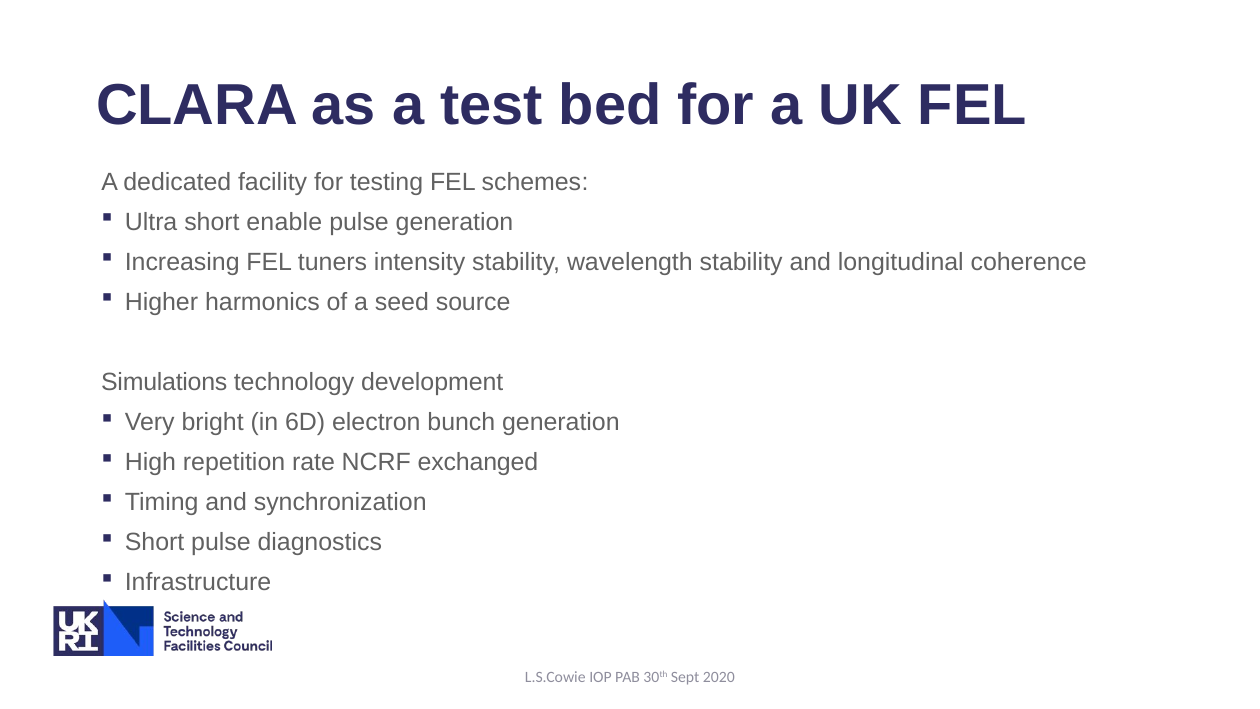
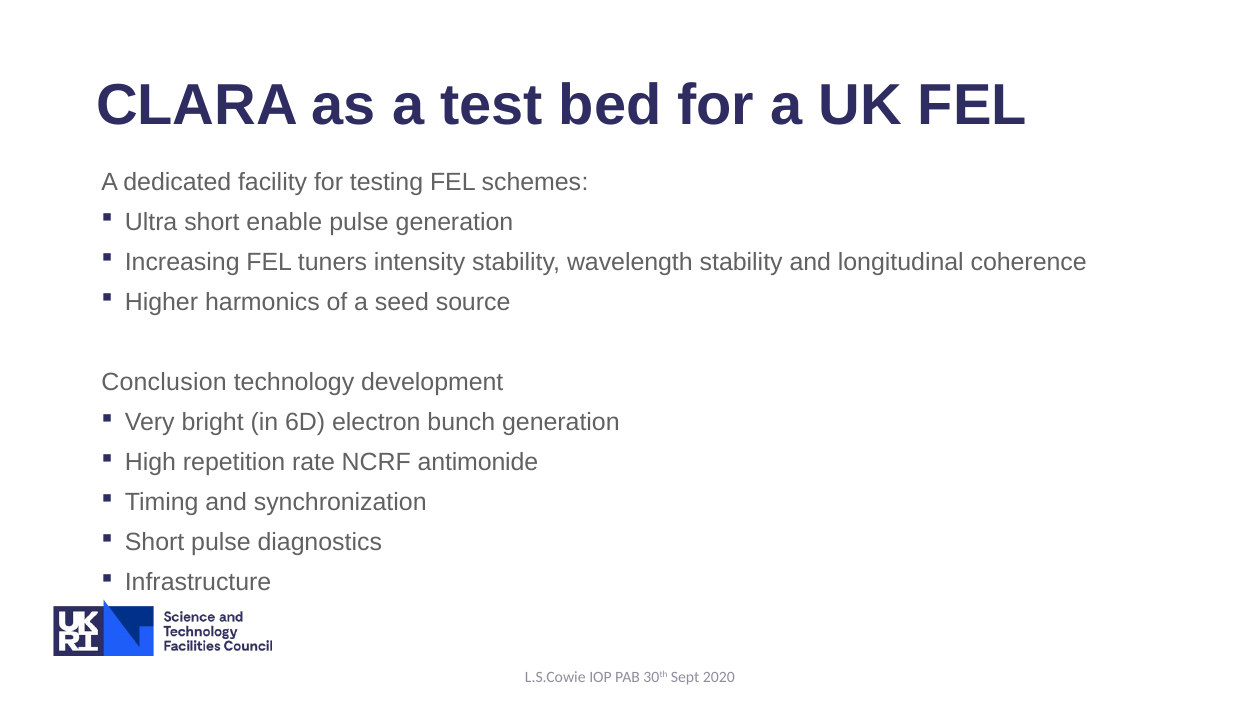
Simulations: Simulations -> Conclusion (164, 382)
exchanged: exchanged -> antimonide (478, 462)
